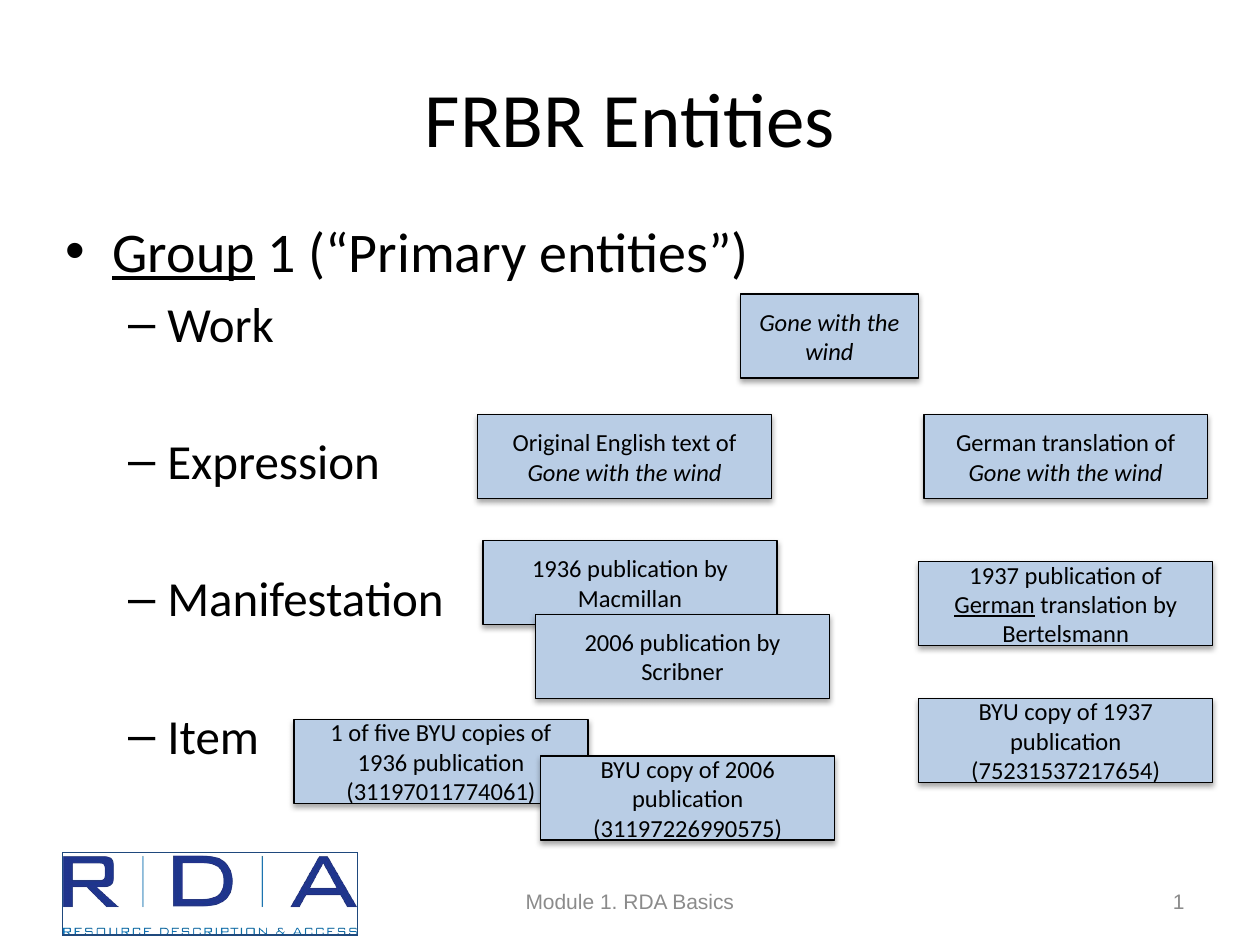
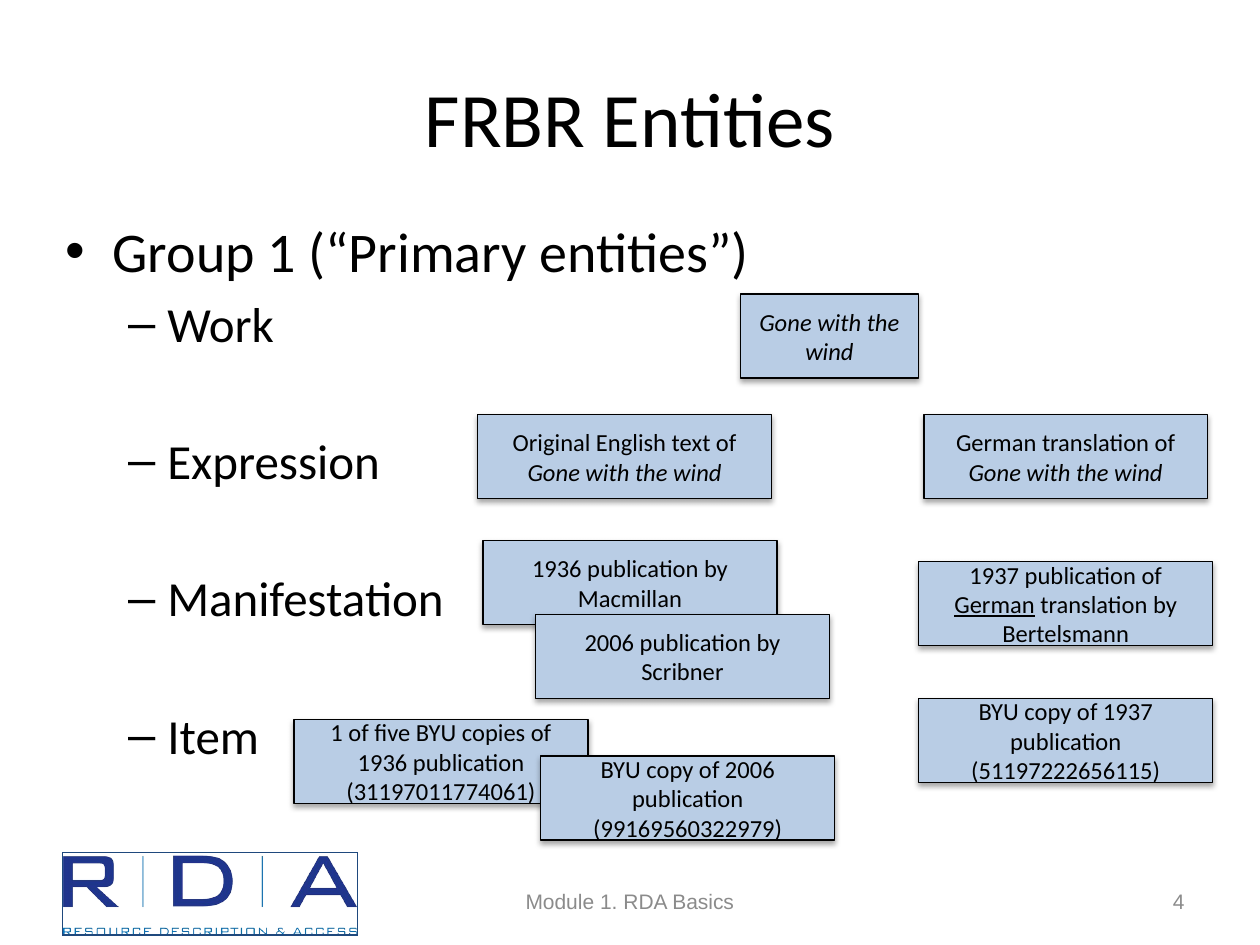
Group underline: present -> none (184, 254)
75231537217654: 75231537217654 -> 51197222656115 (1066, 771)
31197226990575: 31197226990575 -> 99169560322979 (688, 829)
Basics 1: 1 -> 4 (1179, 902)
